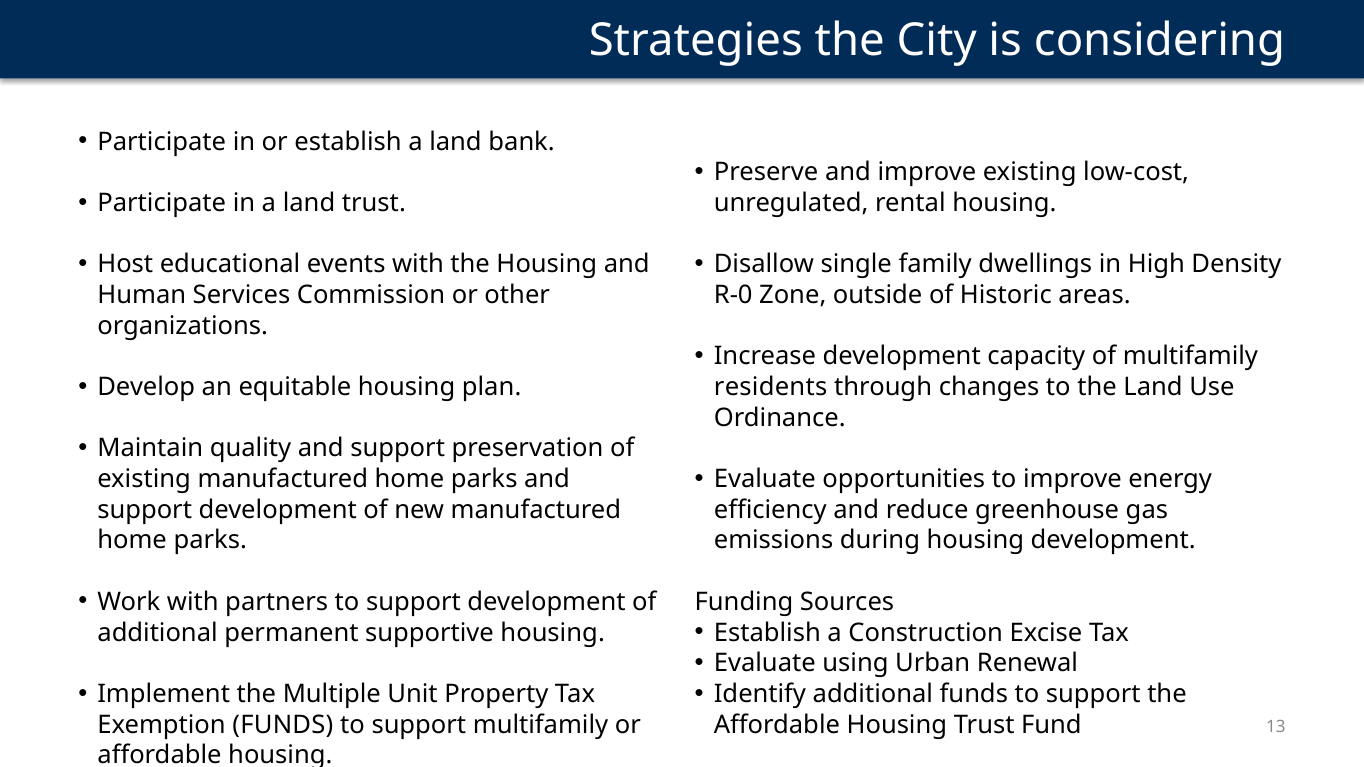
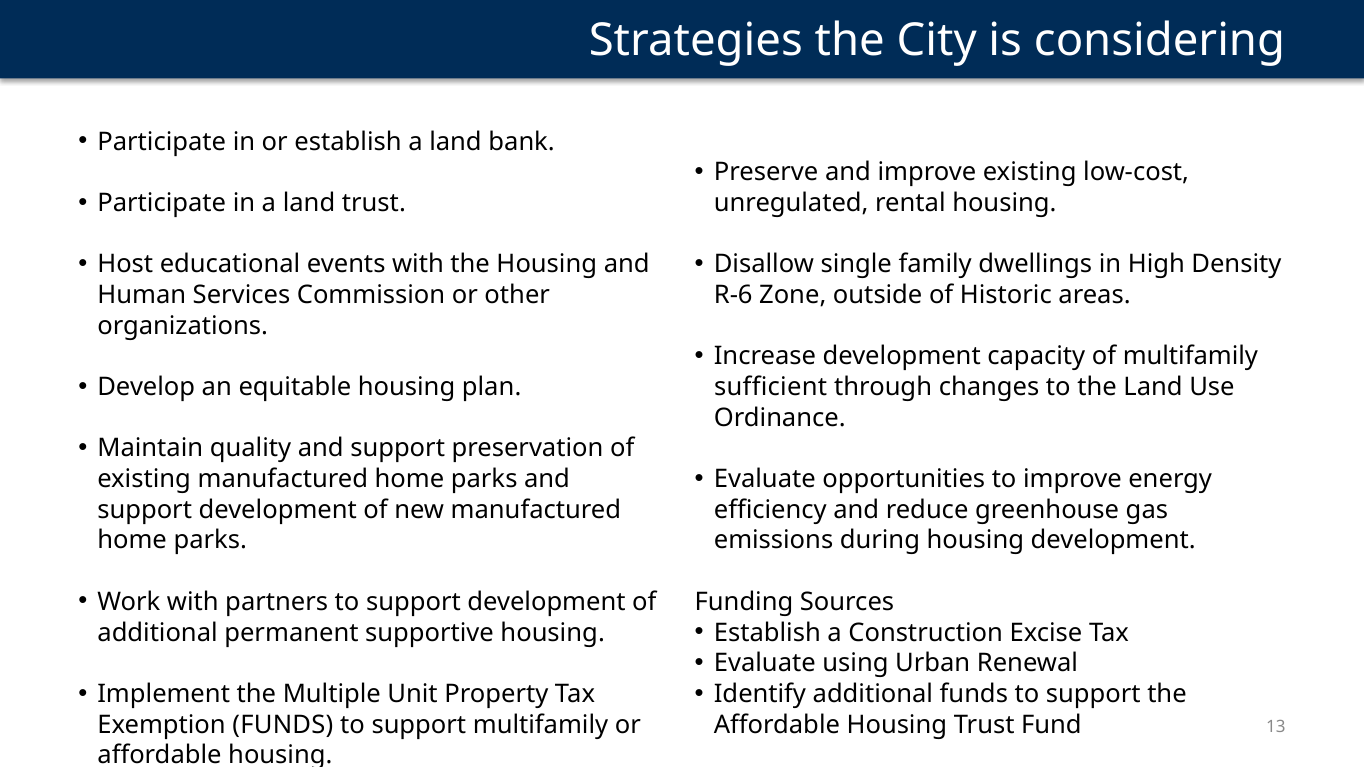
R-0: R-0 -> R-6 (733, 295)
residents: residents -> sufficient (771, 387)
